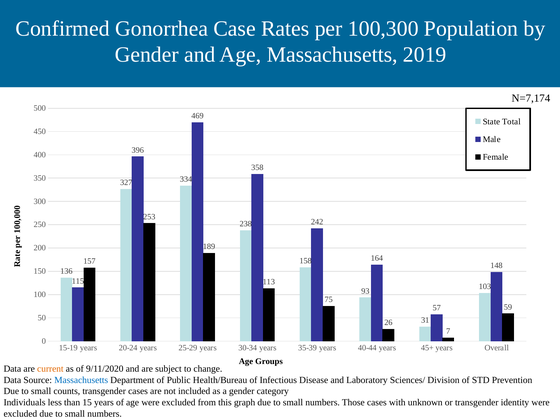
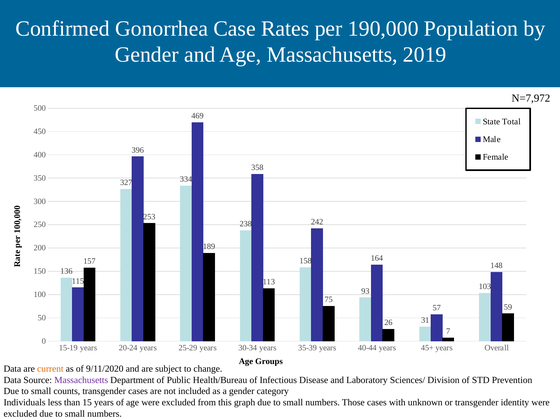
100,300: 100,300 -> 190,000 (383, 29)
N=7,174: N=7,174 -> N=7,972 (531, 98)
Massachusetts colour: blue -> purple (81, 380)
